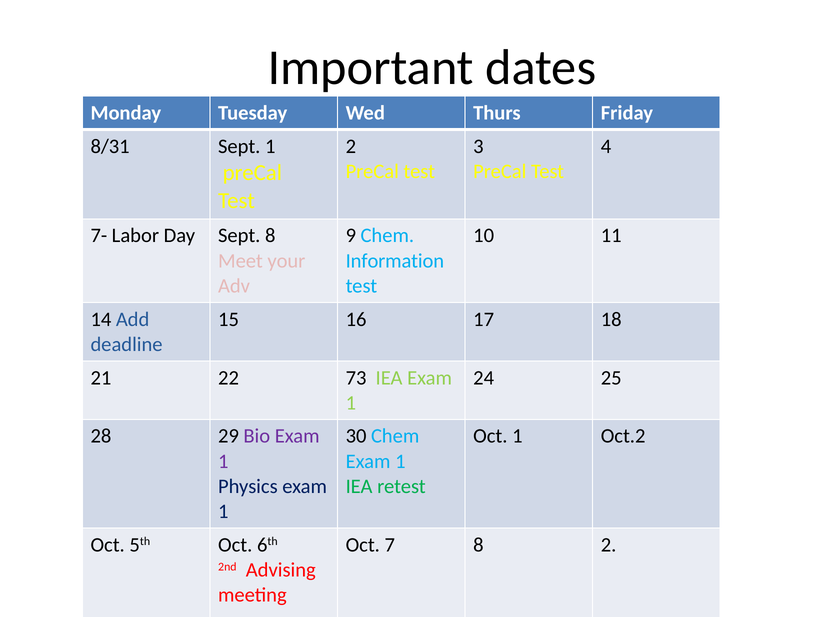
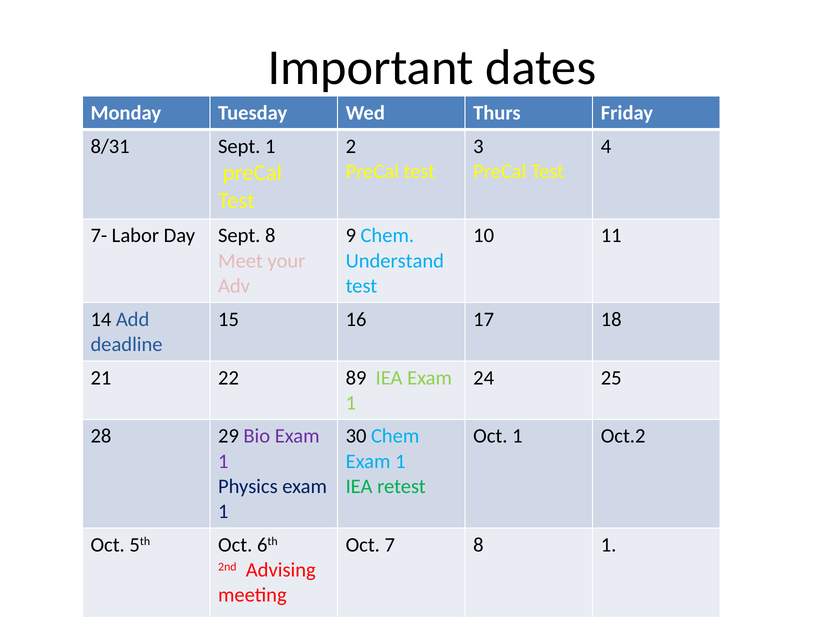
Information: Information -> Understand (395, 261)
73: 73 -> 89 (356, 378)
8 2: 2 -> 1 (609, 545)
